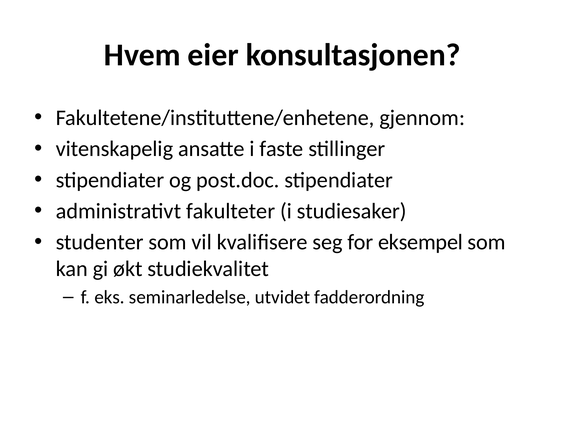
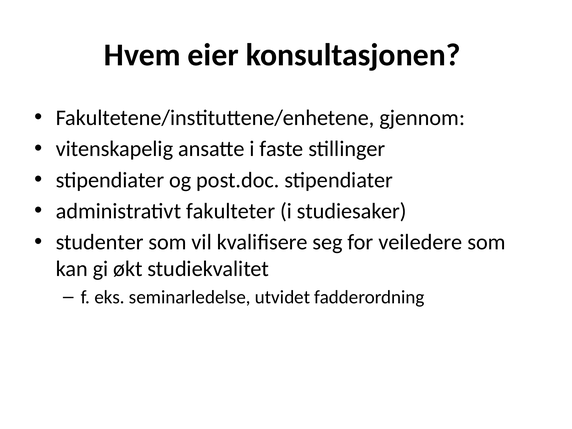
eksempel: eksempel -> veiledere (420, 242)
